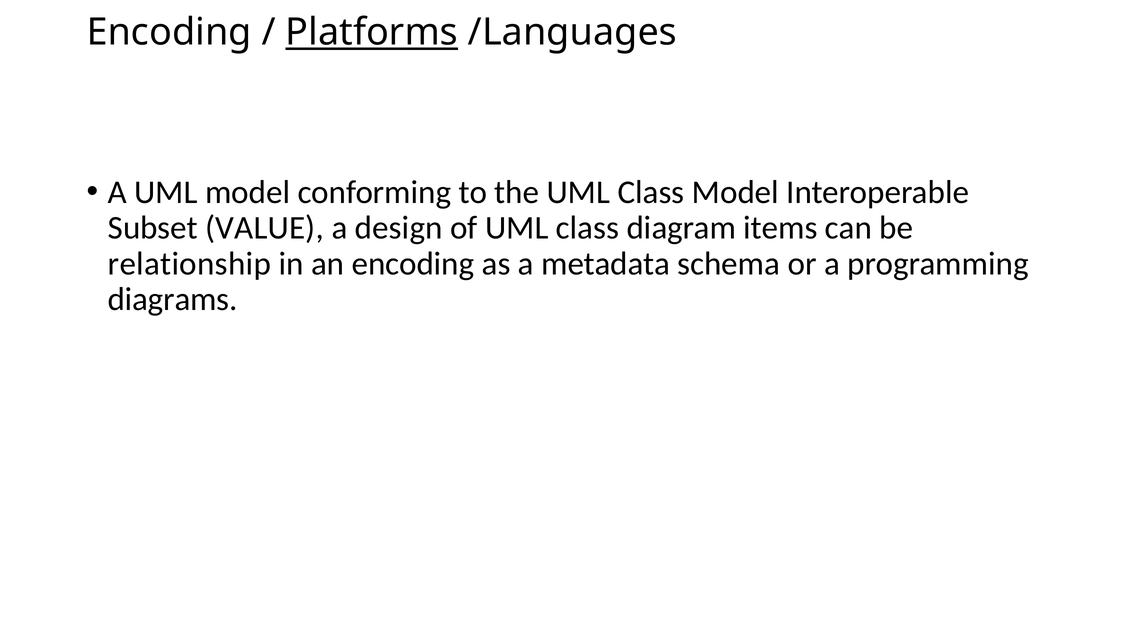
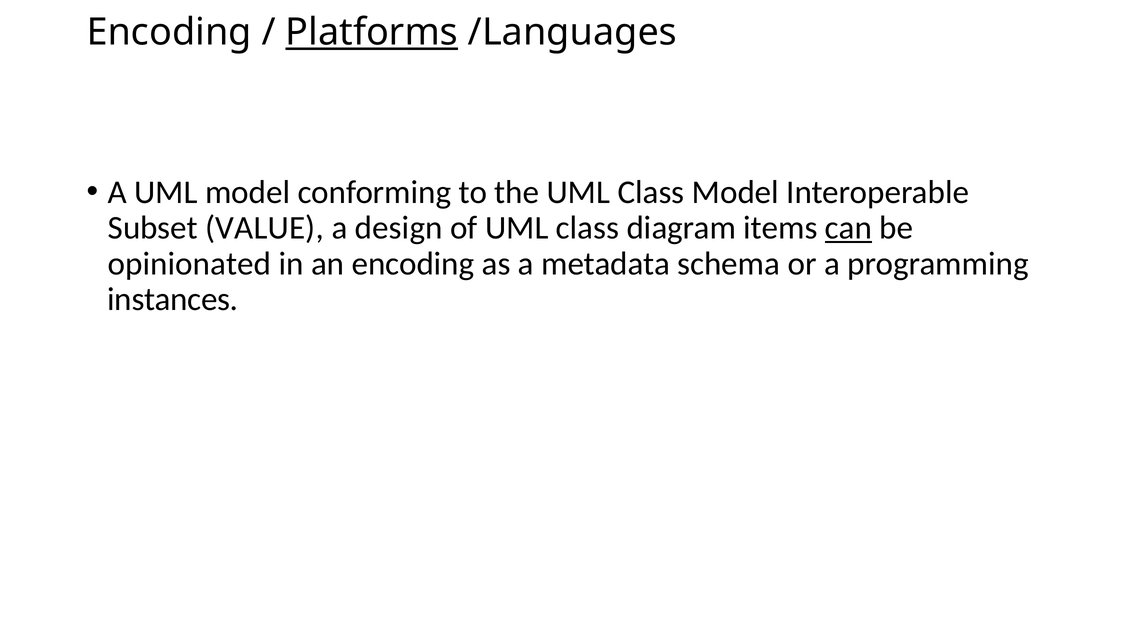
can underline: none -> present (848, 228)
relationship: relationship -> opinionated (189, 263)
diagrams: diagrams -> instances (173, 299)
